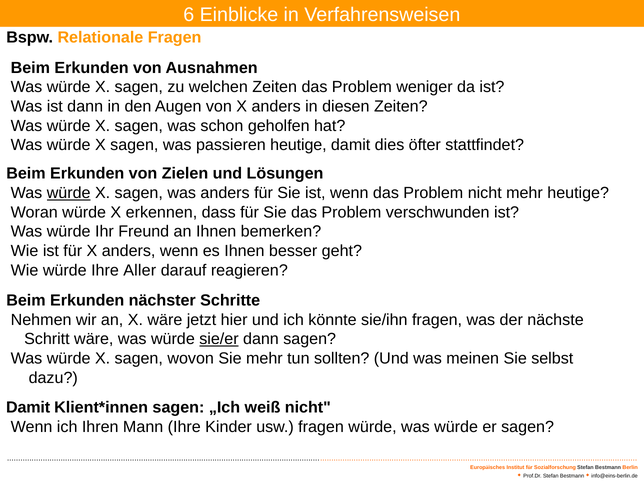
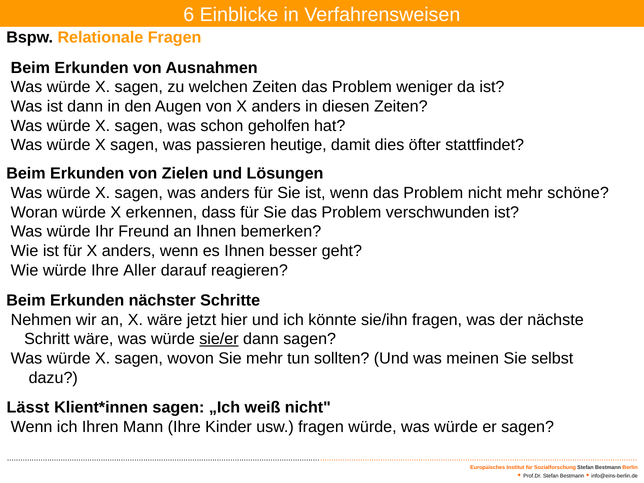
würde underline: present -> none (69, 193)
mehr heutige: heutige -> schöne (578, 193)
Damit: Damit -> Lässt (28, 408)
